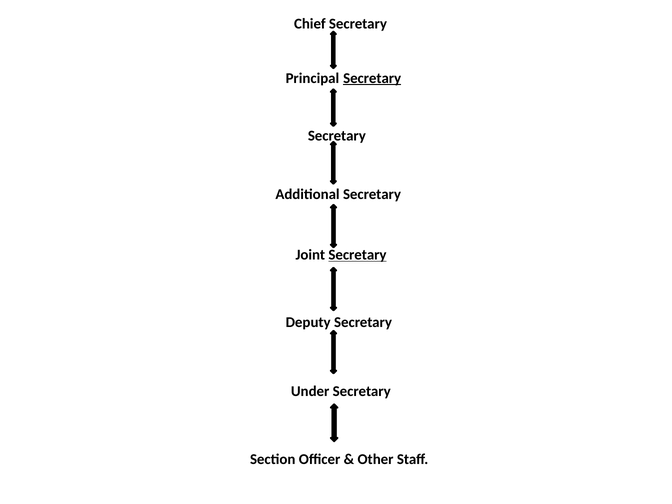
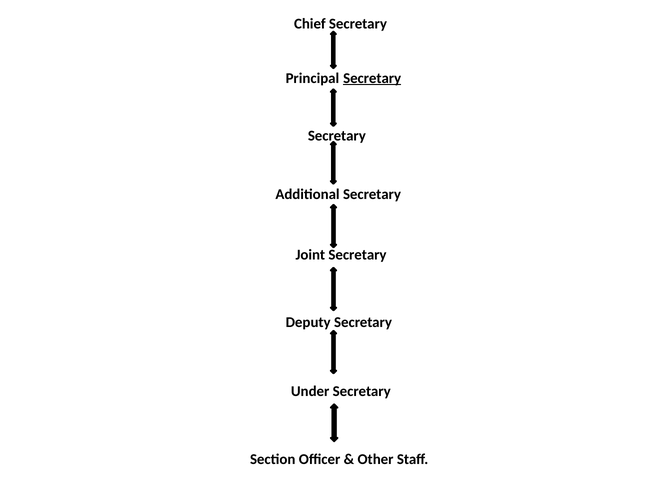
Secretary underline: present -> none (357, 255)
